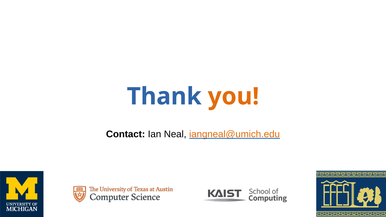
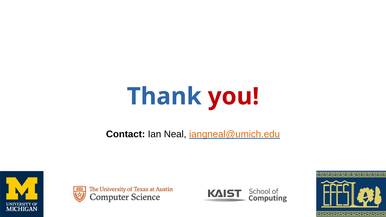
you colour: orange -> red (233, 96)
